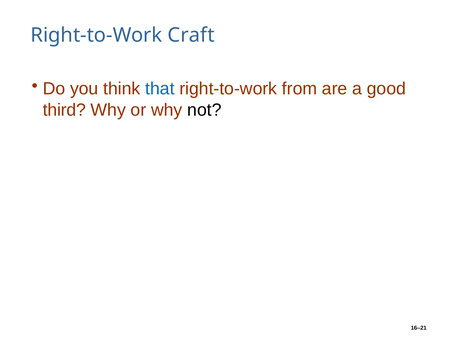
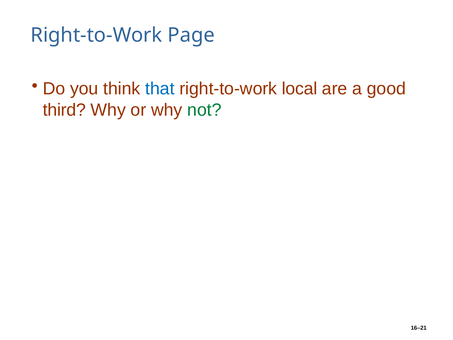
Craft: Craft -> Page (191, 35)
from: from -> local (300, 89)
not colour: black -> green (204, 110)
